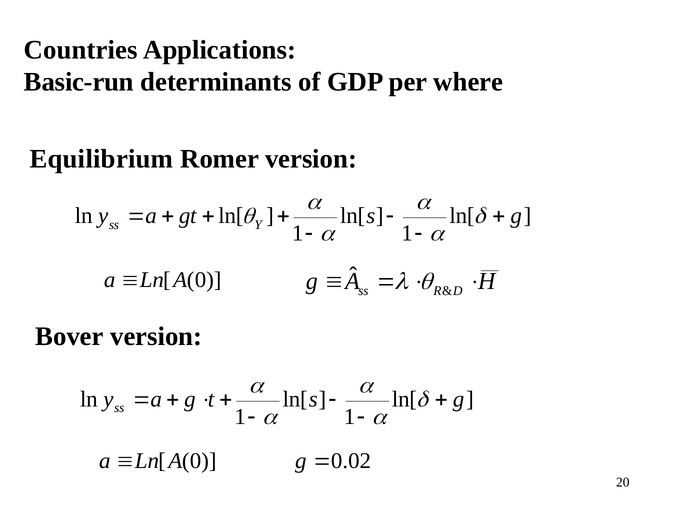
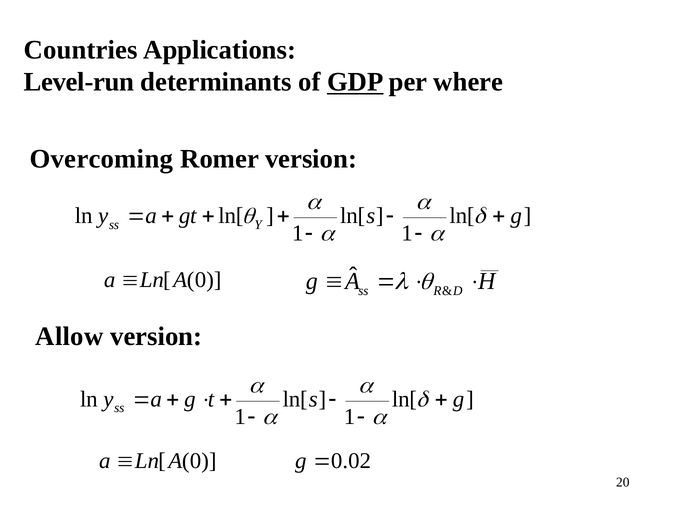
Basic-run: Basic-run -> Level-run (79, 82)
GDP underline: none -> present (355, 82)
Equilibrium: Equilibrium -> Overcoming (101, 159)
Bover: Bover -> Allow (69, 337)
